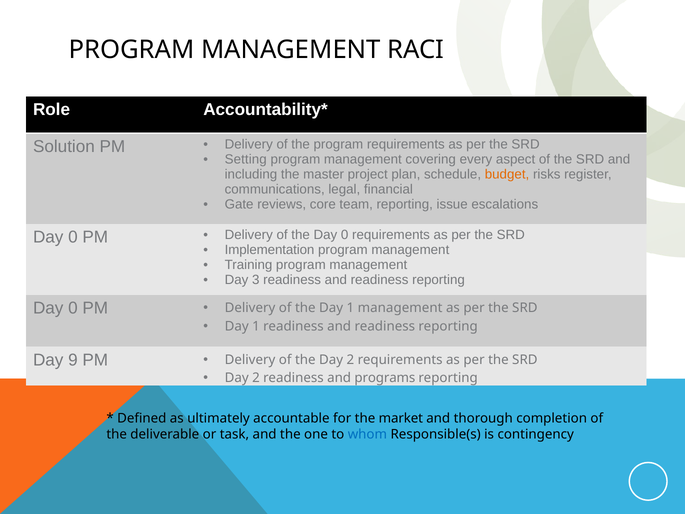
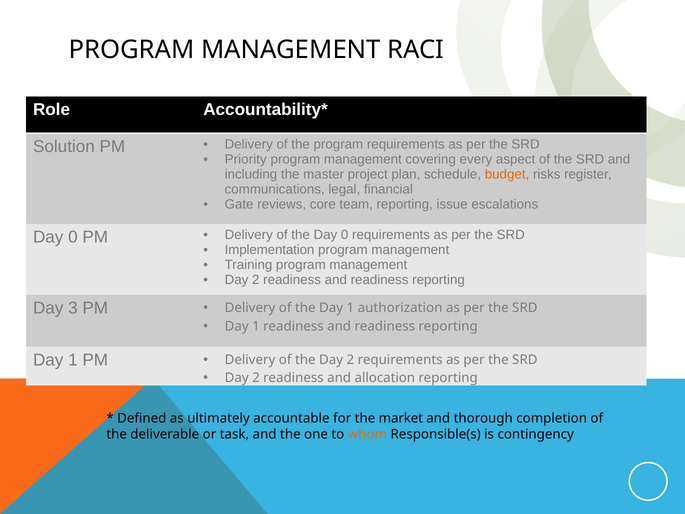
Setting: Setting -> Priority (246, 159)
3: 3 -> 2 (256, 280)
0: 0 -> 3 (73, 308)
1 management: management -> authorization (400, 308)
9: 9 -> 1 (73, 360)
programs: programs -> allocation (385, 378)
whom colour: blue -> orange (367, 434)
